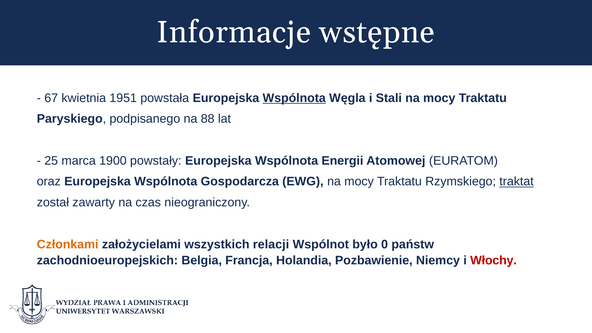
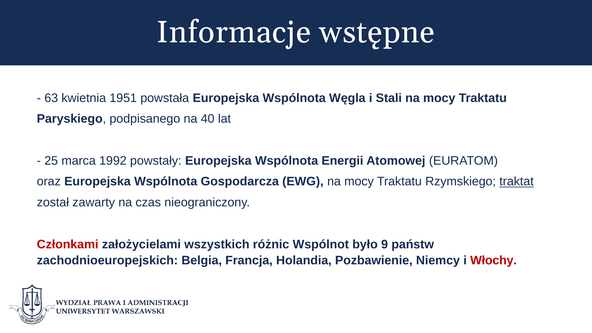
67: 67 -> 63 (51, 98)
Wspólnota underline: present -> none (294, 98)
88: 88 -> 40 (208, 119)
1900: 1900 -> 1992 (113, 161)
Członkami colour: orange -> red (68, 244)
relacji: relacji -> różnic (271, 244)
0: 0 -> 9 (385, 244)
